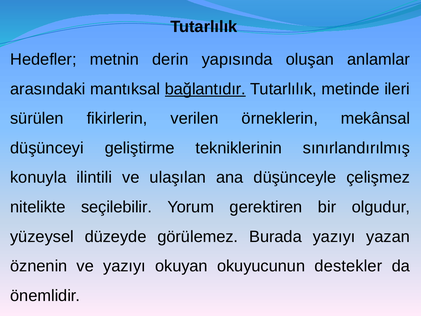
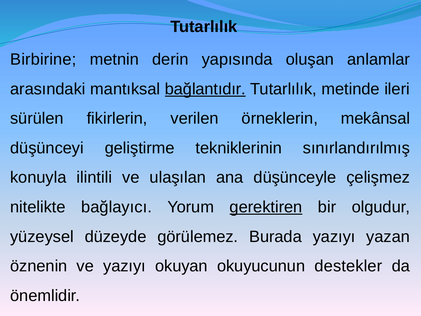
Hedefler: Hedefler -> Birbirine (43, 60)
seçilebilir: seçilebilir -> bağlayıcı (117, 207)
gerektiren underline: none -> present (266, 207)
